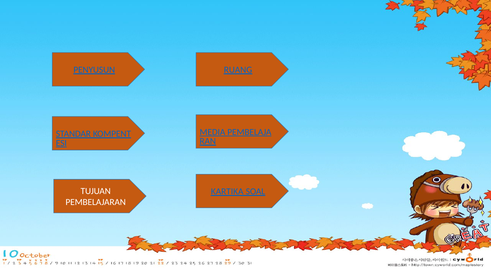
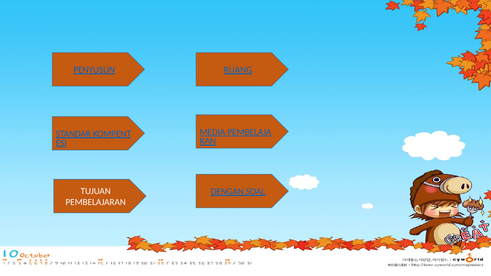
KARTIKA: KARTIKA -> DENGAN (227, 192)
